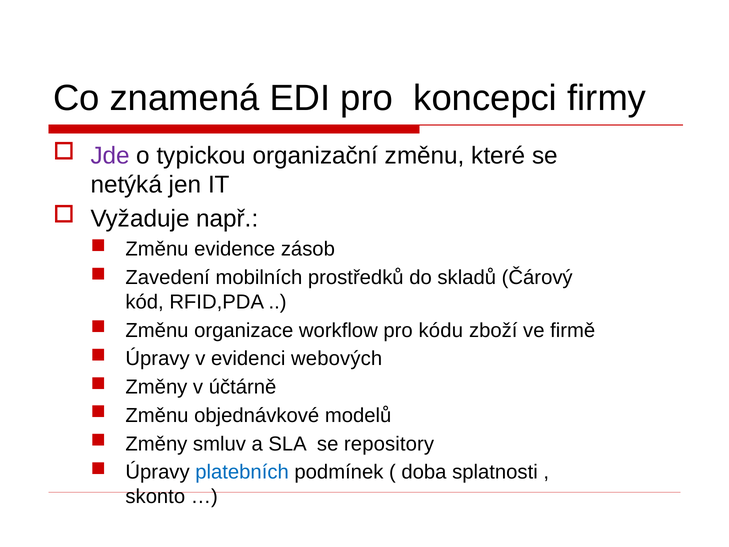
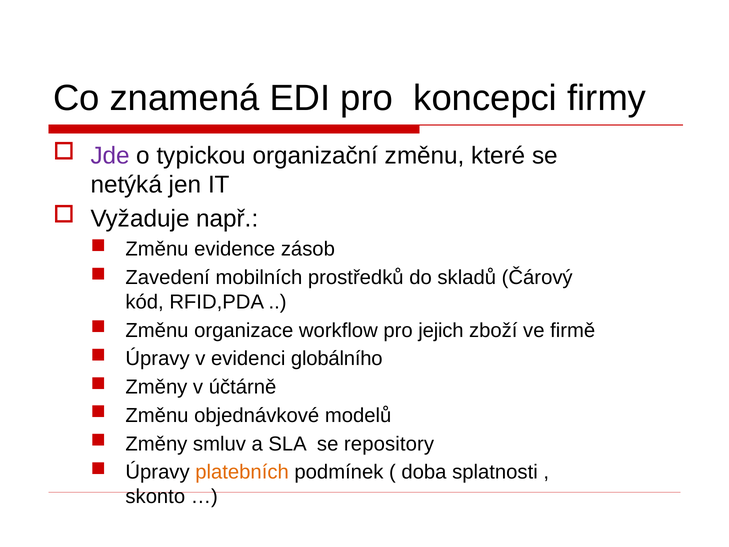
kódu: kódu -> jejich (441, 330)
webových: webových -> globálního (337, 359)
platebních colour: blue -> orange (242, 472)
